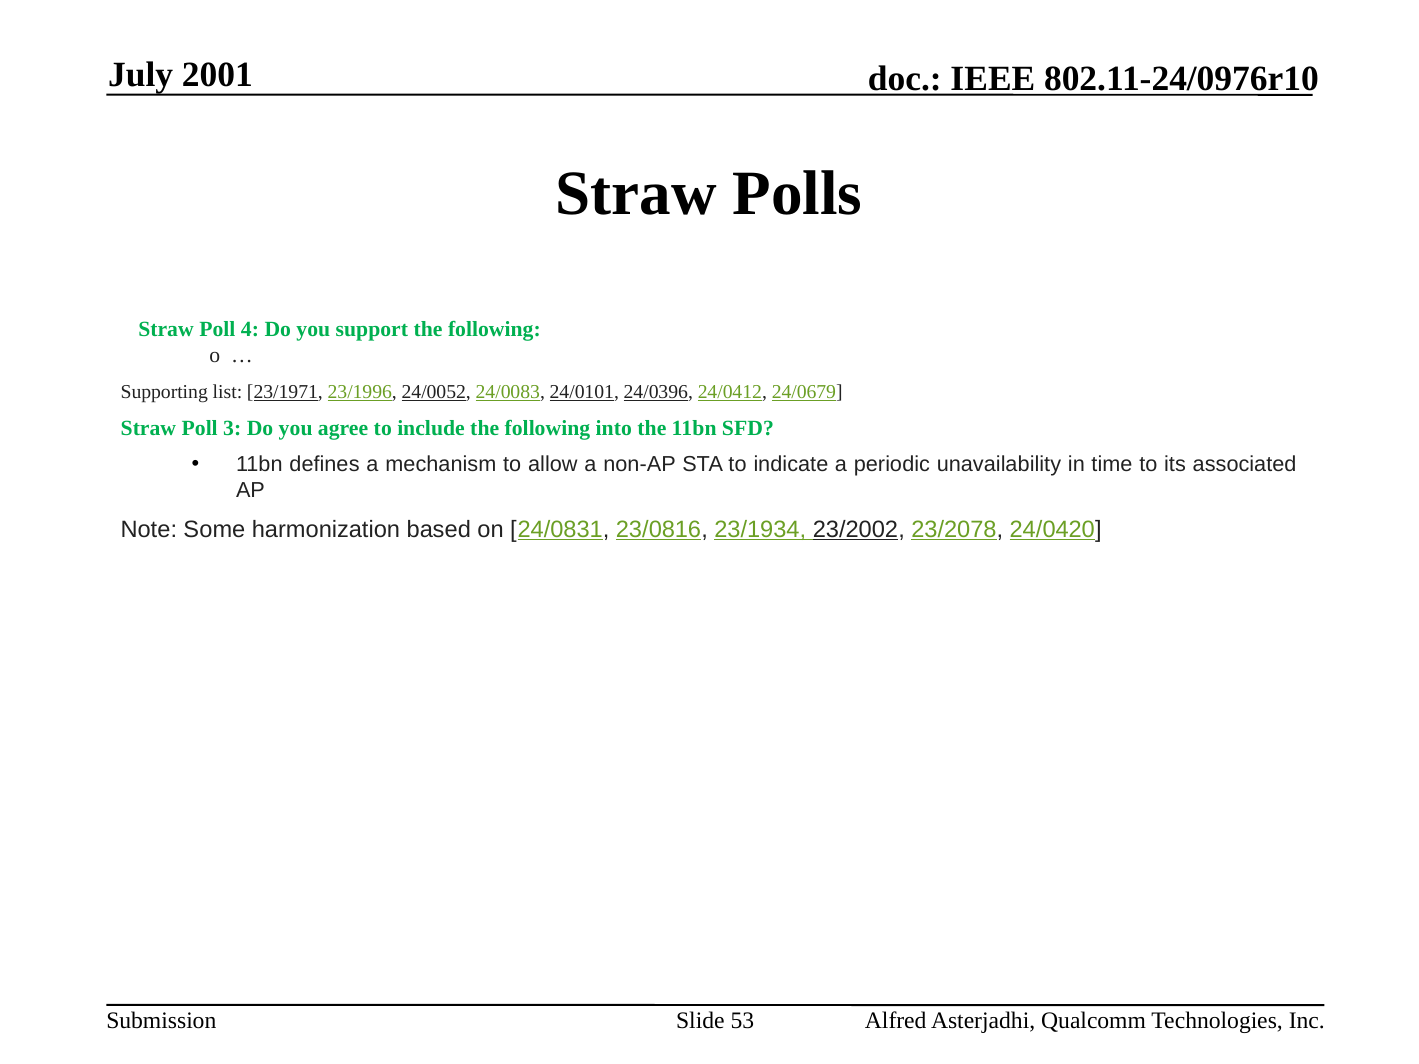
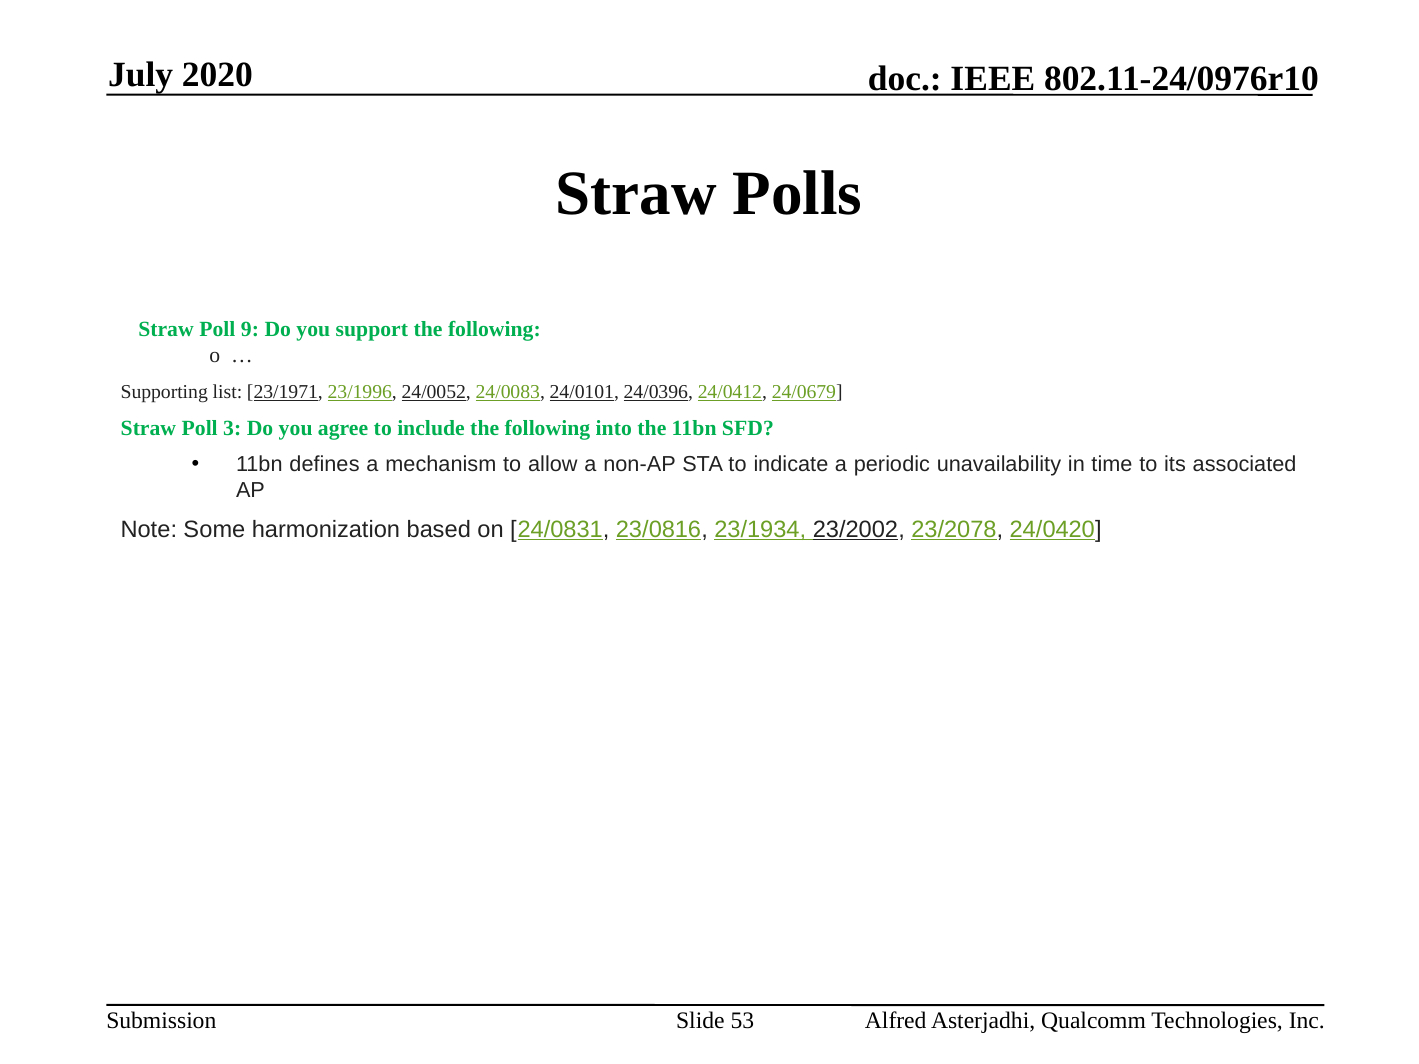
2001: 2001 -> 2020 (217, 75)
4: 4 -> 9 (250, 329)
